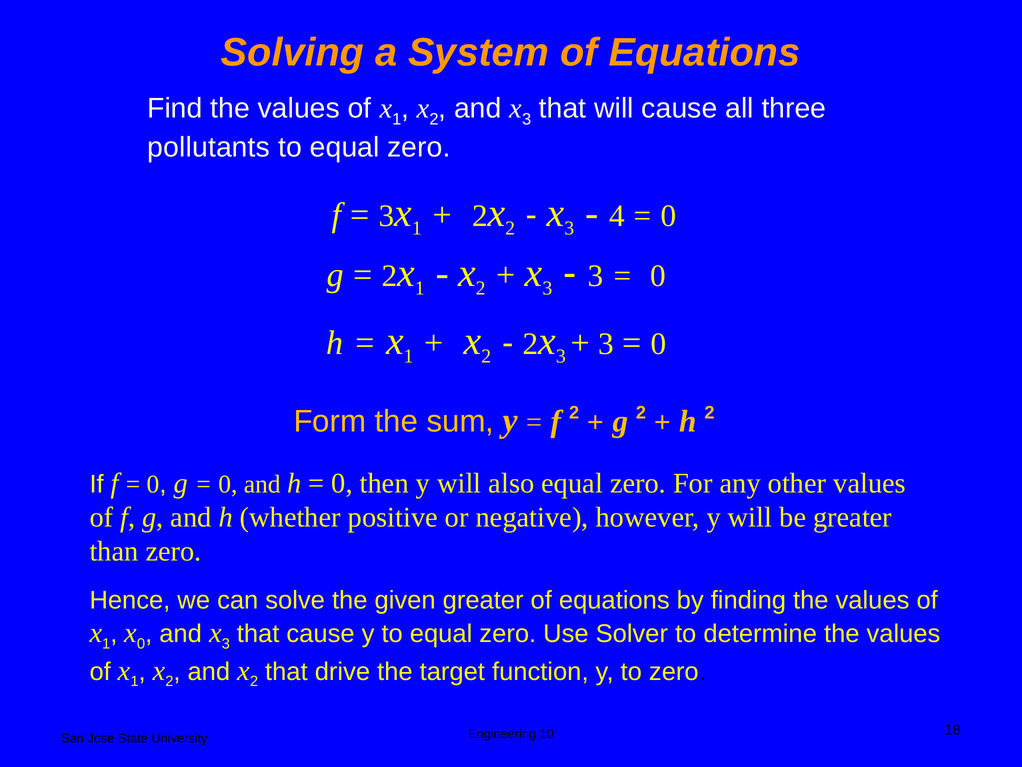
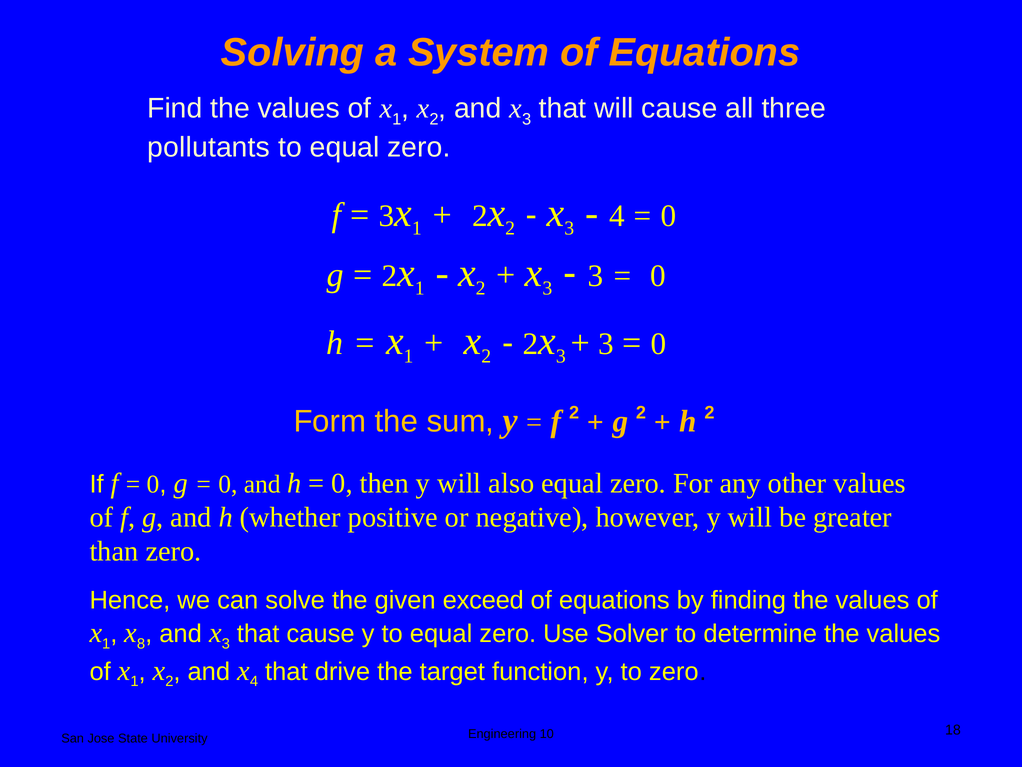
given greater: greater -> exceed (483, 600)
0: 0 -> 8 (141, 643)
2: 2 -> 4 (254, 681)
